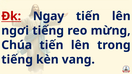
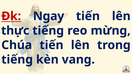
ngơi: ngơi -> thực (15, 31)
